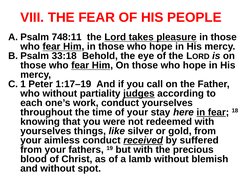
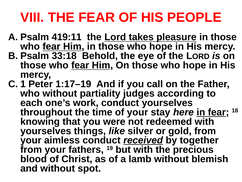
748:11: 748:11 -> 419:11 (67, 37)
judges underline: present -> none (139, 93)
suffered: suffered -> together (199, 140)
